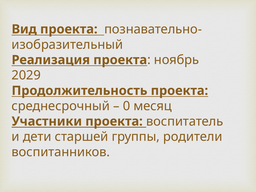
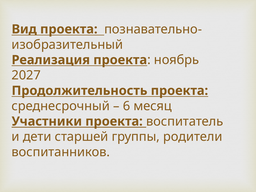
2029: 2029 -> 2027 (26, 75)
0: 0 -> 6 (127, 106)
